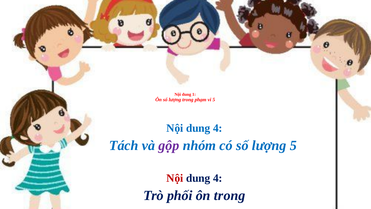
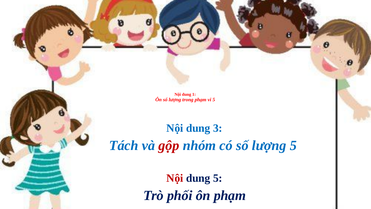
4: 4 -> 3 (218, 128)
gộp colour: purple -> red (169, 145)
4: 4 -> 5 (218, 178)
ôn trong: trong -> phạm (230, 195)
